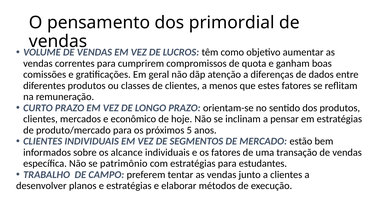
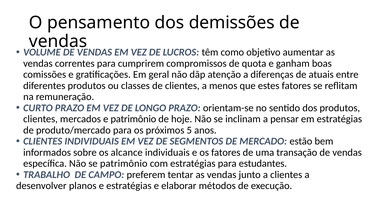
primordial: primordial -> demissões (232, 23)
dados: dados -> atuais (321, 74)
e econômico: econômico -> patrimônio (133, 119)
